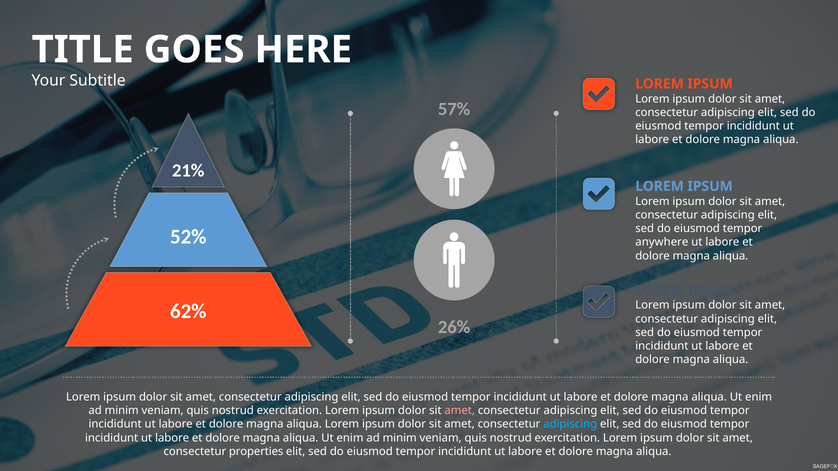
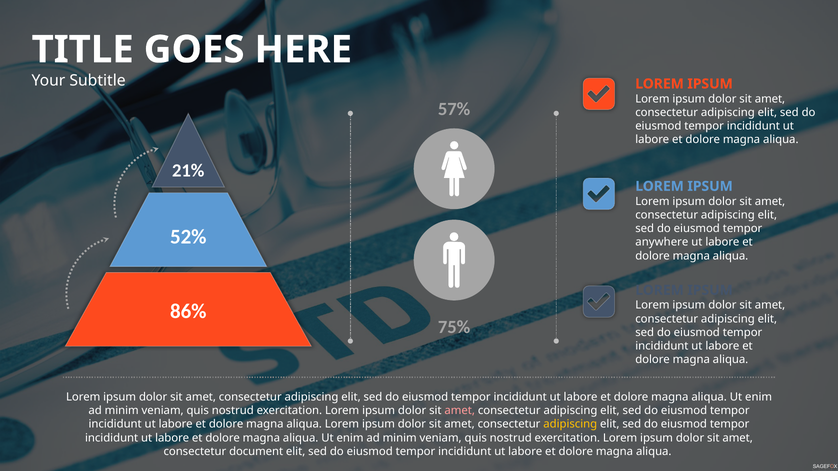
62%: 62% -> 86% (188, 312)
26%: 26% -> 75% (454, 327)
adipiscing colour: light blue -> yellow (570, 425)
properties: properties -> document (256, 452)
